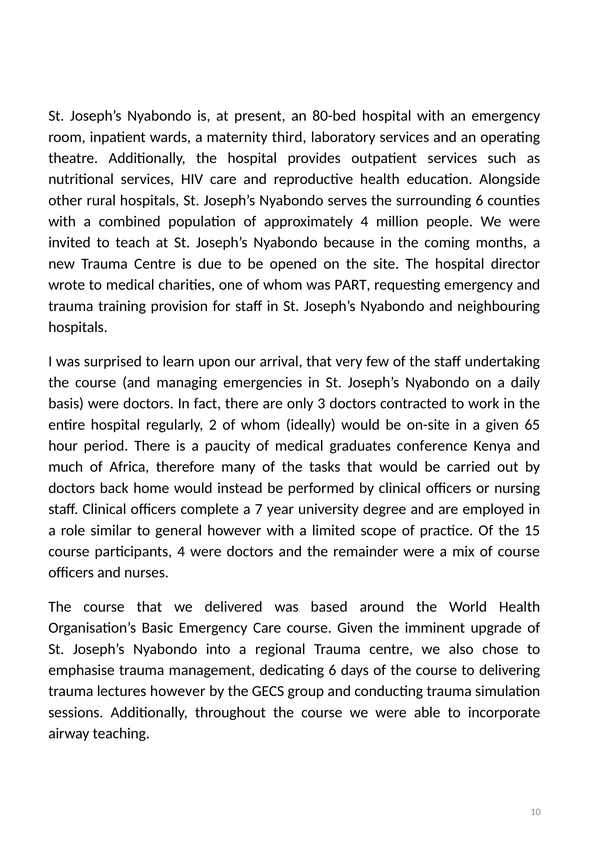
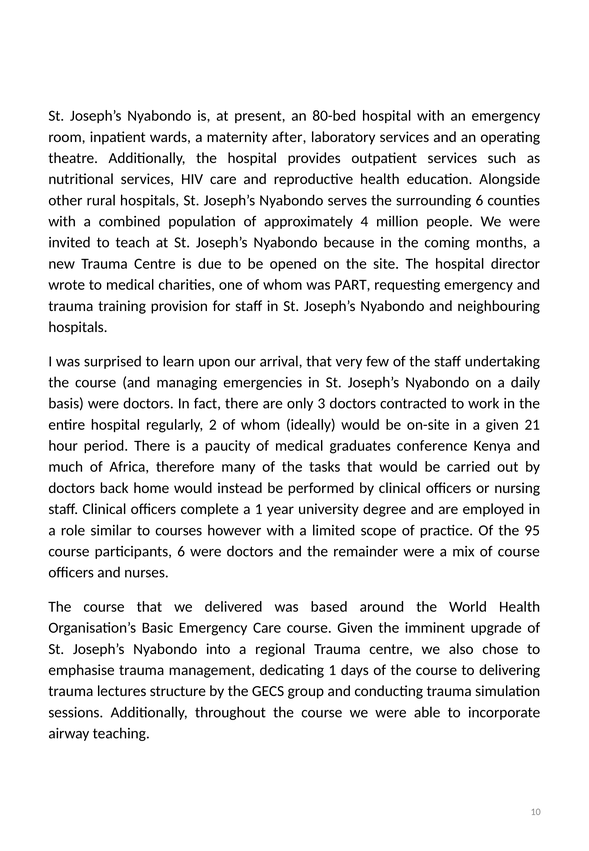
third: third -> after (289, 137)
65: 65 -> 21 (532, 425)
a 7: 7 -> 1 (259, 509)
general: general -> courses (179, 530)
15: 15 -> 95 (532, 530)
participants 4: 4 -> 6 (181, 551)
dedicating 6: 6 -> 1 (332, 670)
lectures however: however -> structure (178, 691)
